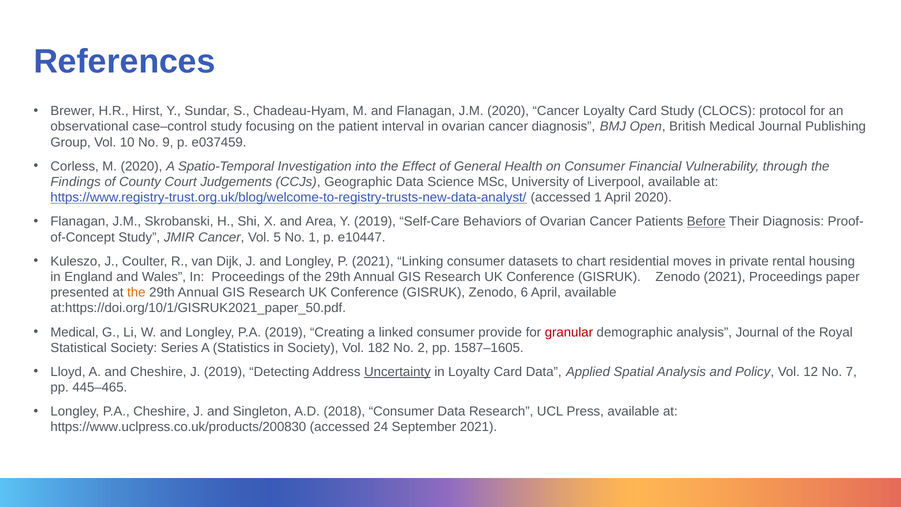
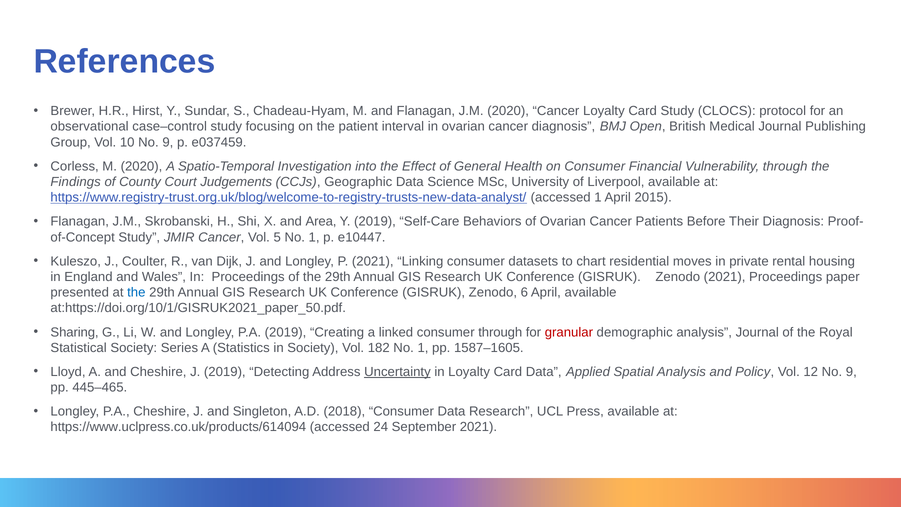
April 2020: 2020 -> 2015 (653, 197)
Before underline: present -> none (706, 221)
the colour: orange -> blue (136, 292)
Medical: Medical -> Sharing (75, 332)
consumer provide: provide -> through (500, 332)
182 No 2: 2 -> 1 (423, 348)
12 No 7: 7 -> 9 (851, 372)
https://www.uclpress.co.uk/products/200830: https://www.uclpress.co.uk/products/200830 -> https://www.uclpress.co.uk/products/614094 (178, 427)
